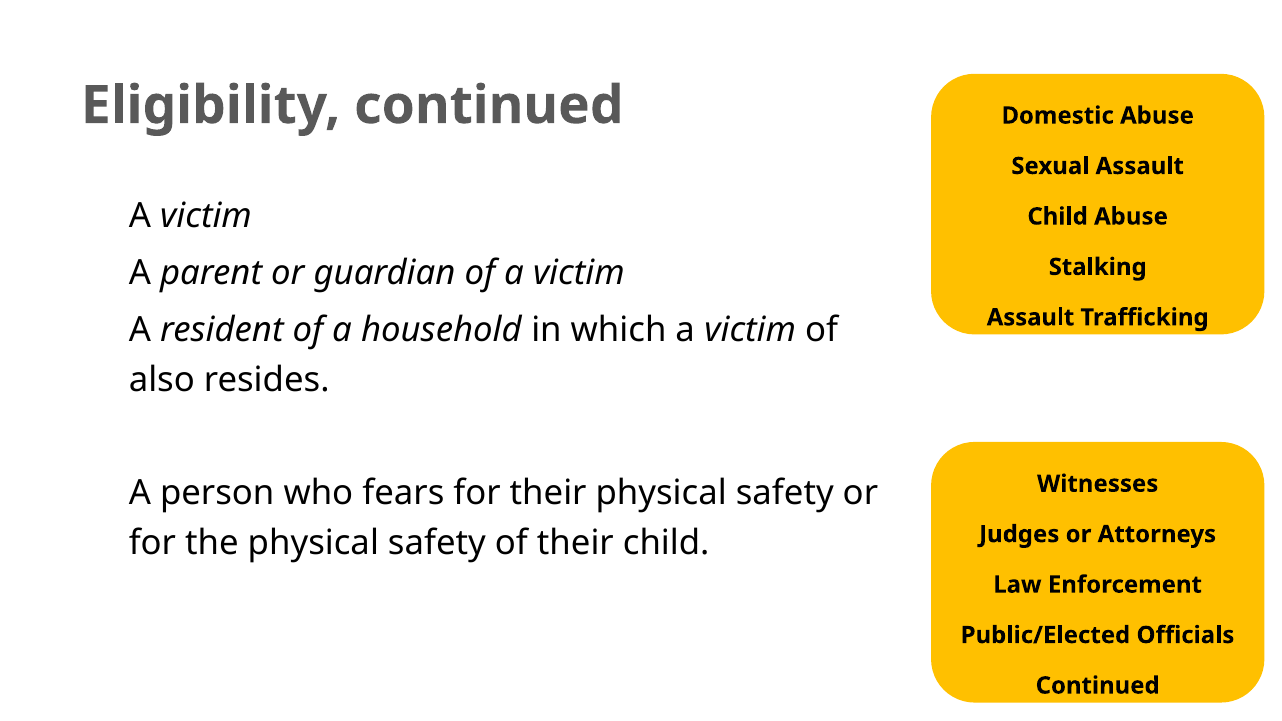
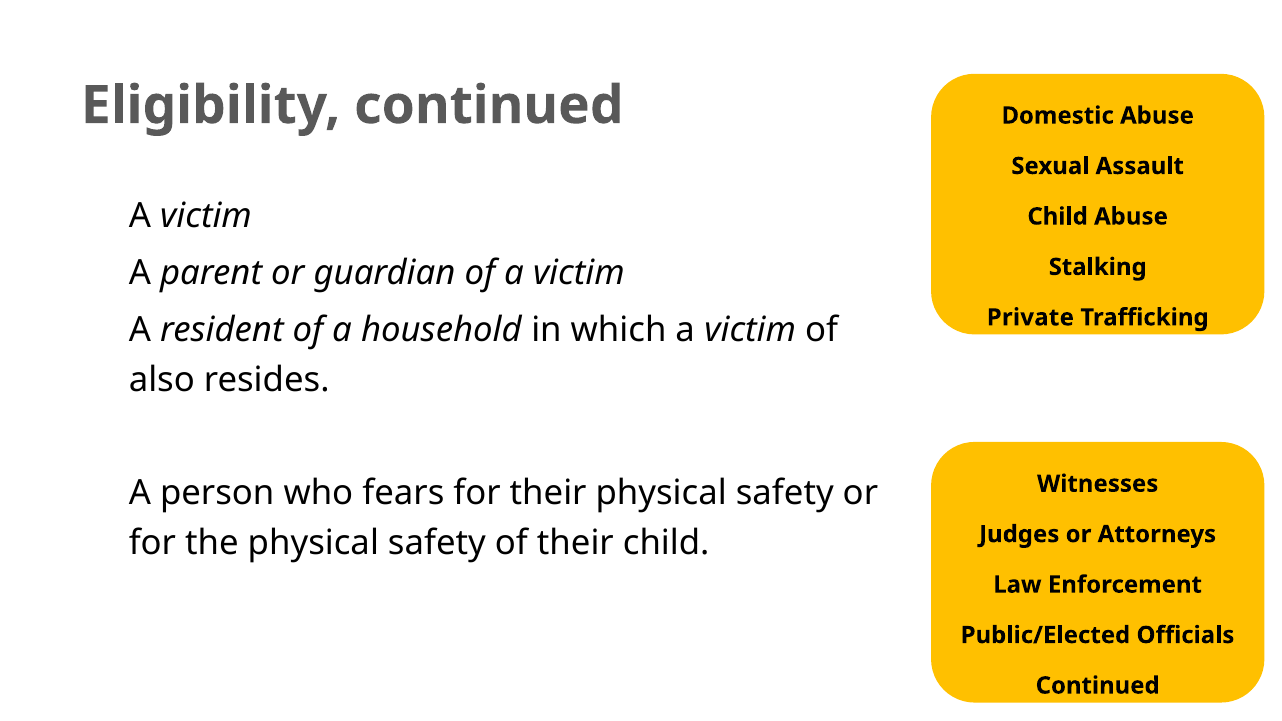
Assault: Assault -> Private (1030, 318)
